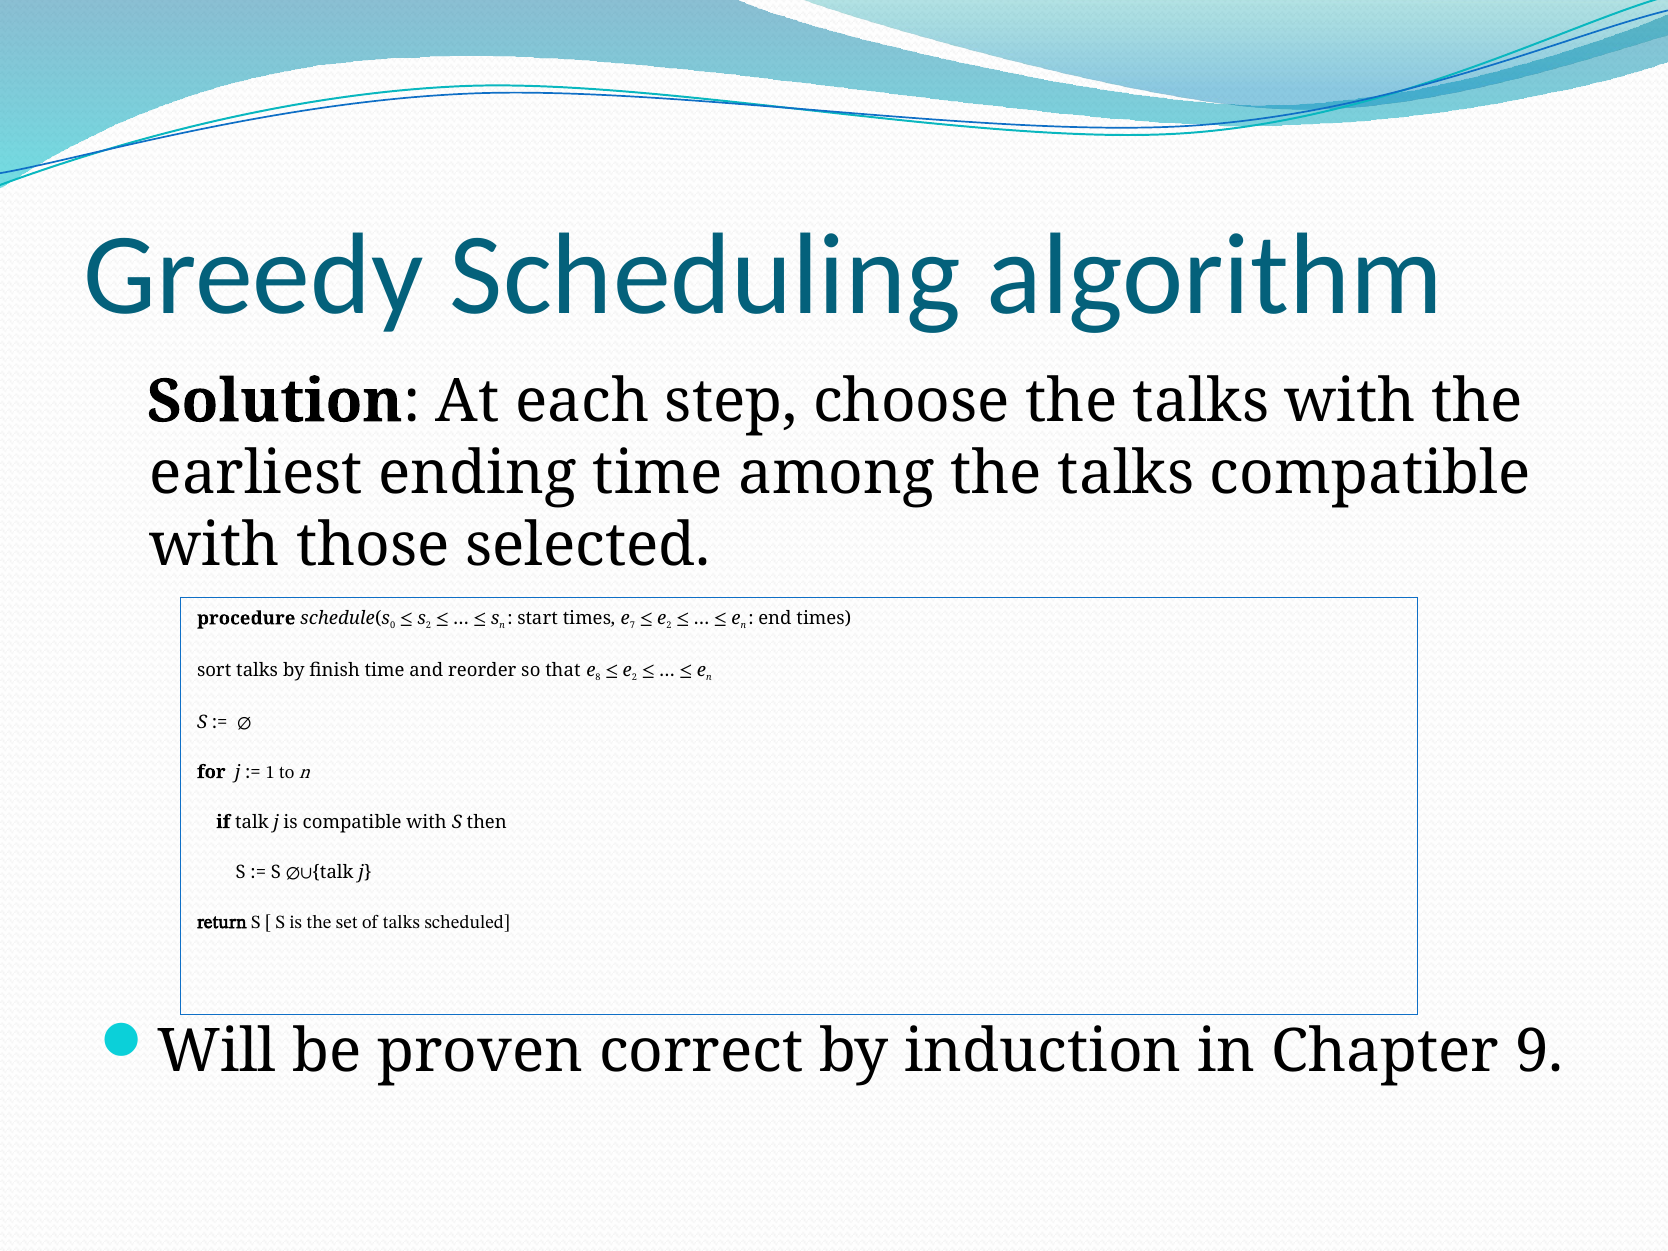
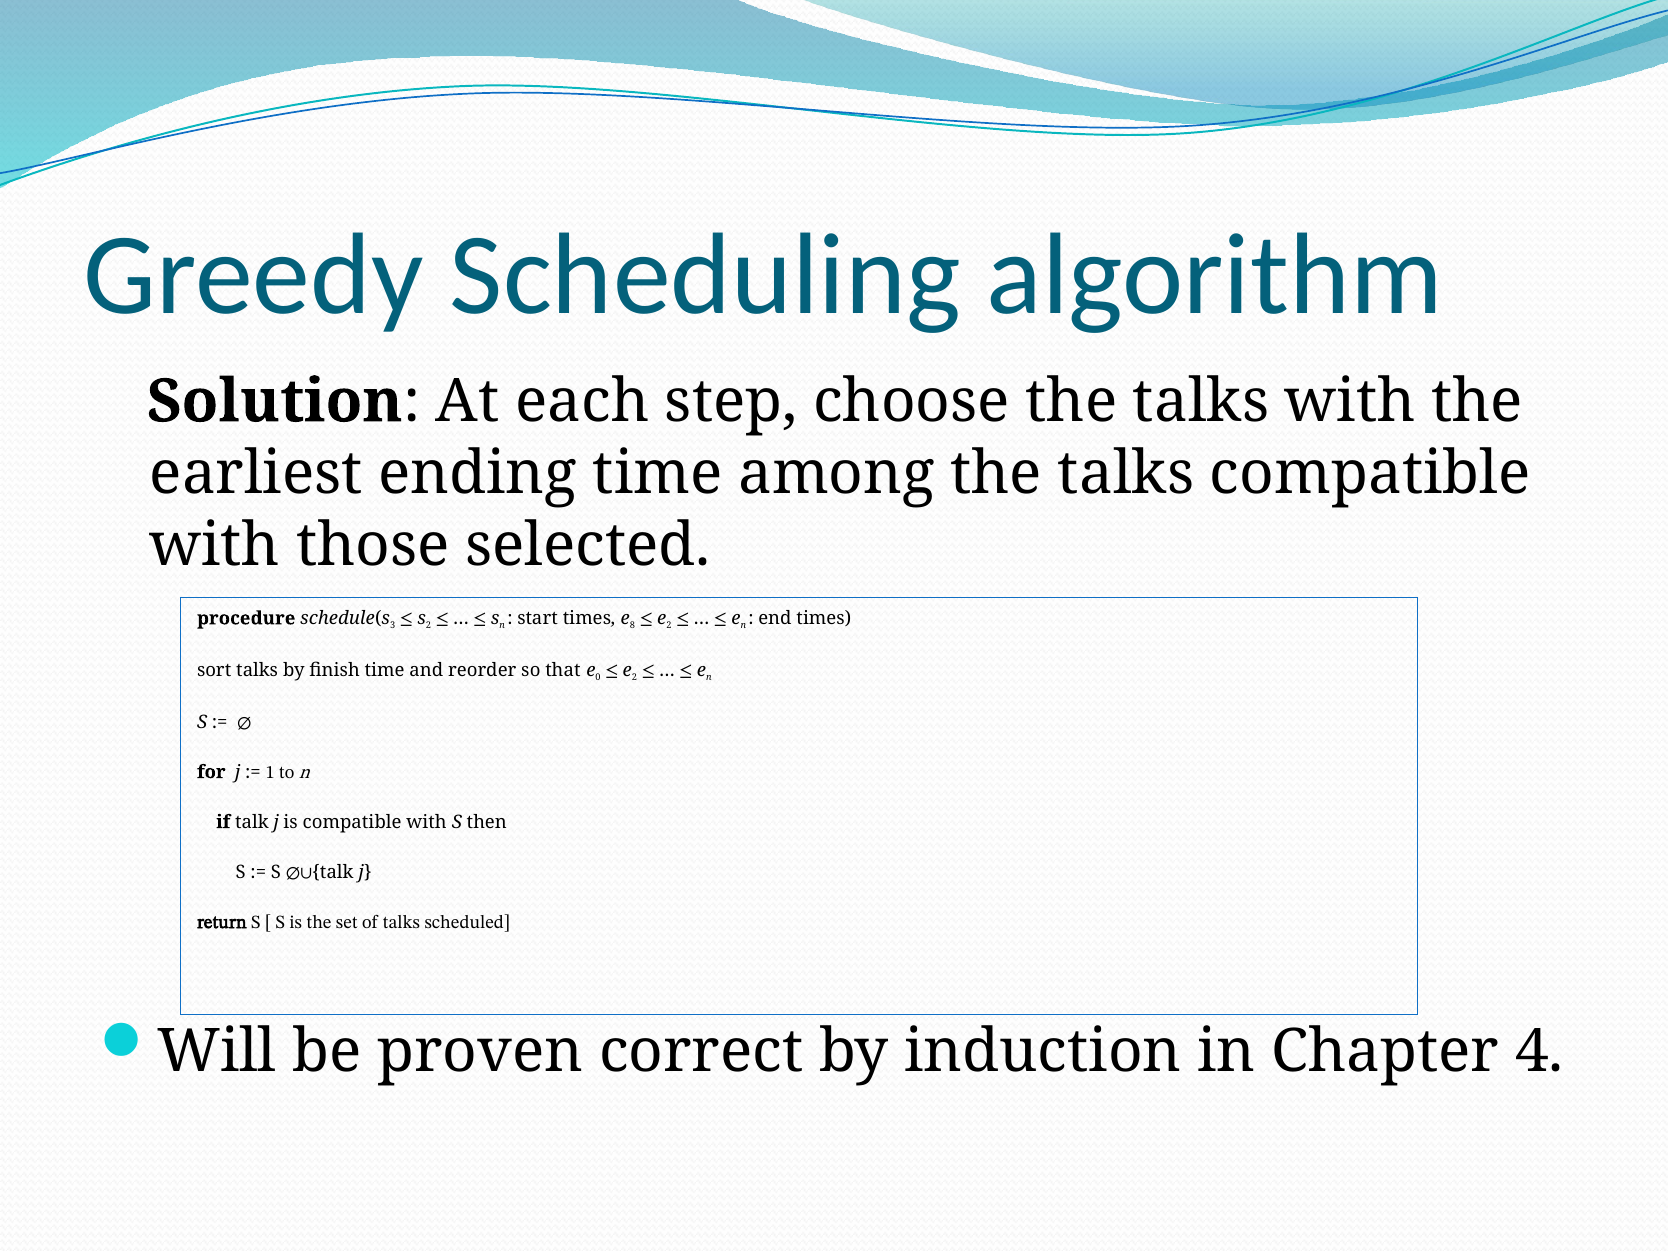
0: 0 -> 3 (393, 625)
7: 7 -> 8 (632, 625)
8: 8 -> 0 (598, 677)
9: 9 -> 4 (1539, 1052)
